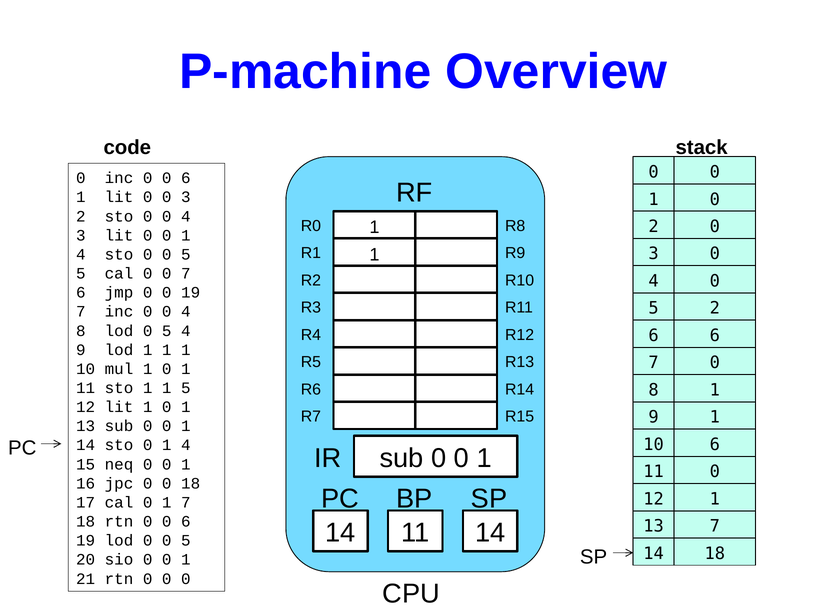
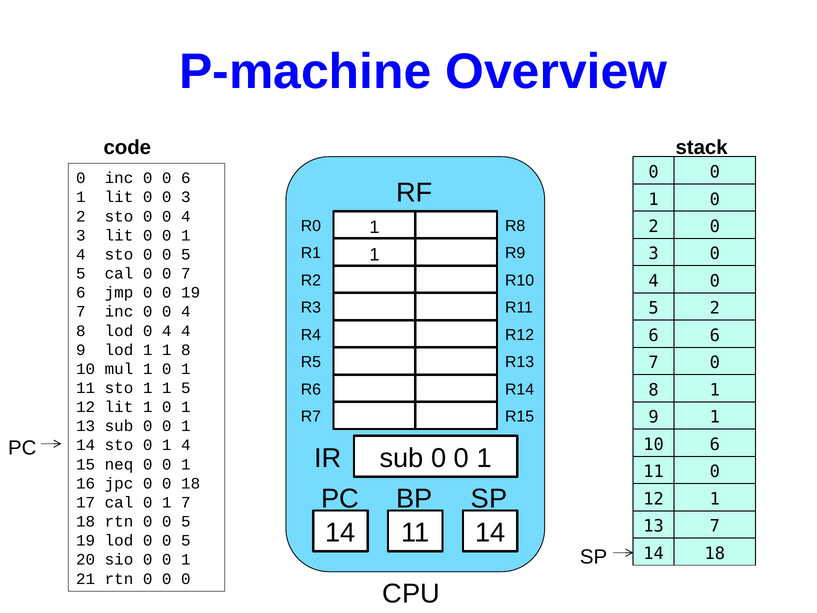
lod 0 5: 5 -> 4 (167, 331)
1 1 1: 1 -> 8 (186, 350)
rtn 0 0 6: 6 -> 5 (186, 521)
